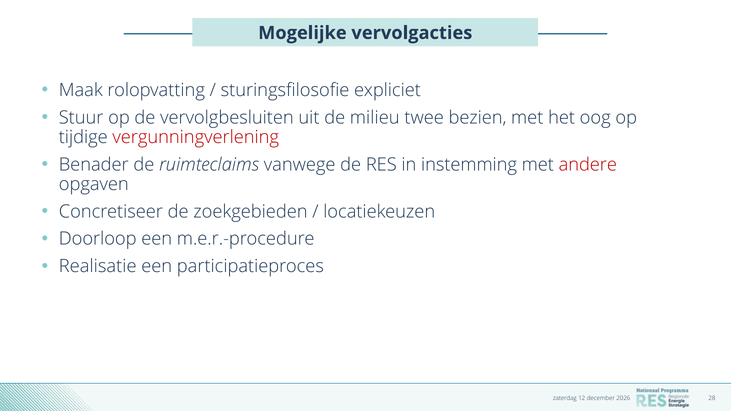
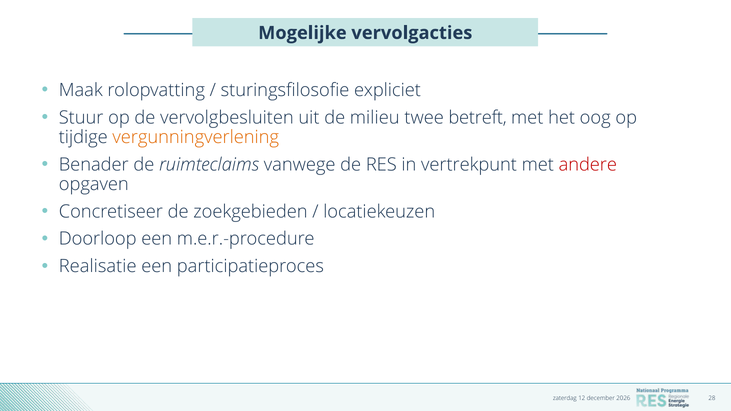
bezien: bezien -> betreft (478, 118)
vergunningverlening colour: red -> orange (196, 137)
instemming: instemming -> vertrekpunt (469, 165)
